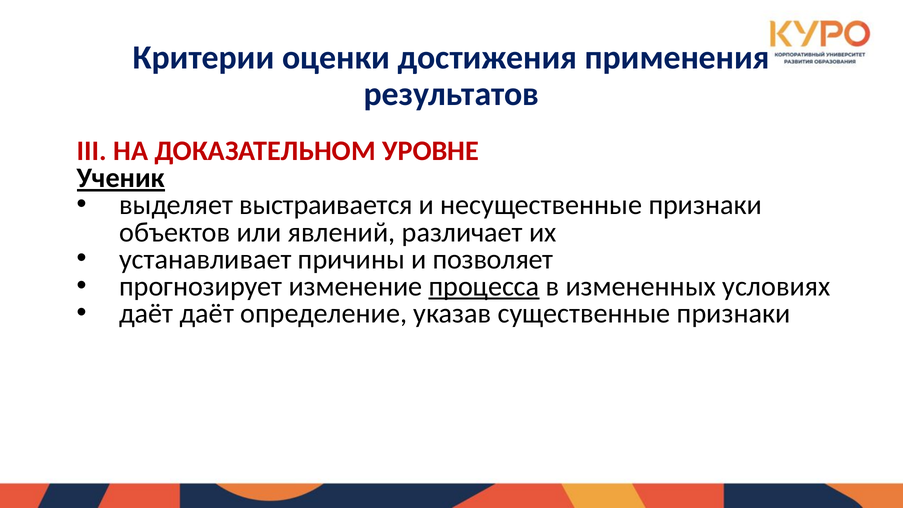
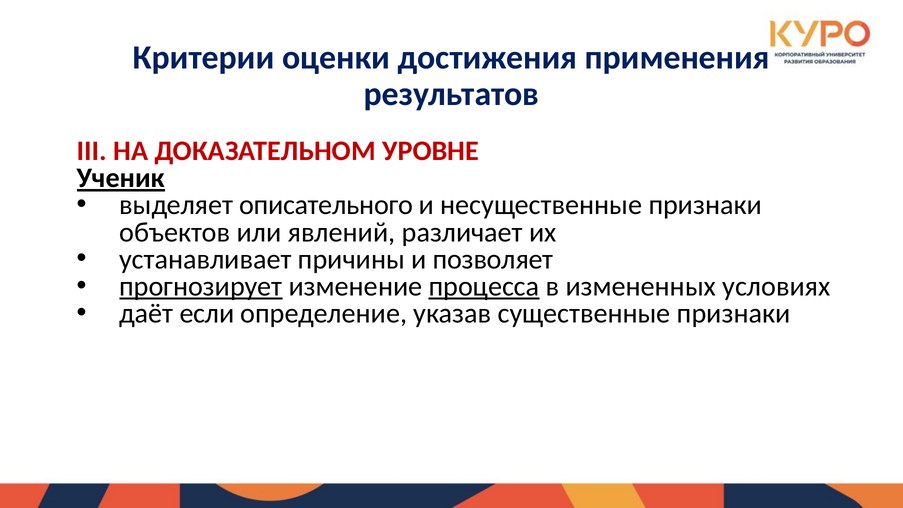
выстраивается: выстраивается -> описательного (326, 205)
прогнозирует underline: none -> present (201, 286)
даёт даёт: даёт -> если (207, 314)
